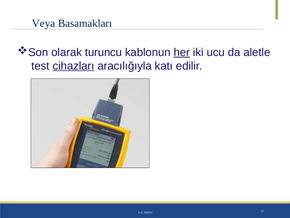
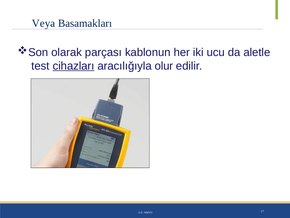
turuncu: turuncu -> parçası (103, 52)
her underline: present -> none (182, 52)
katı: katı -> olur (164, 66)
